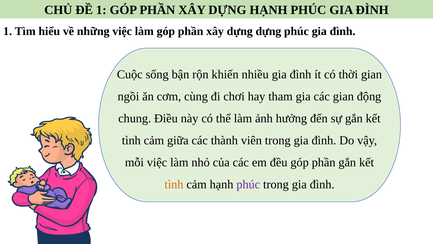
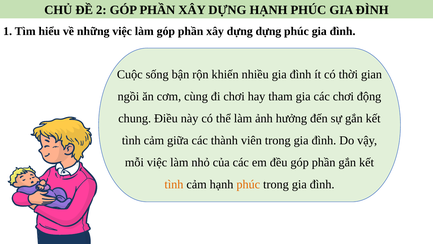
ĐỀ 1: 1 -> 2 (101, 10)
các gian: gian -> chơi (343, 96)
phúc colour: purple -> orange (248, 184)
